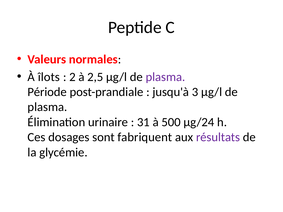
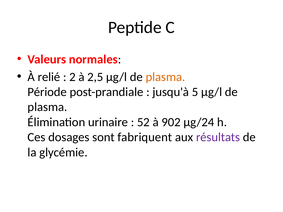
îlots: îlots -> relié (49, 77)
plasma colour: purple -> orange (166, 77)
3: 3 -> 5 (195, 92)
31: 31 -> 52 (143, 122)
500: 500 -> 902 (171, 122)
